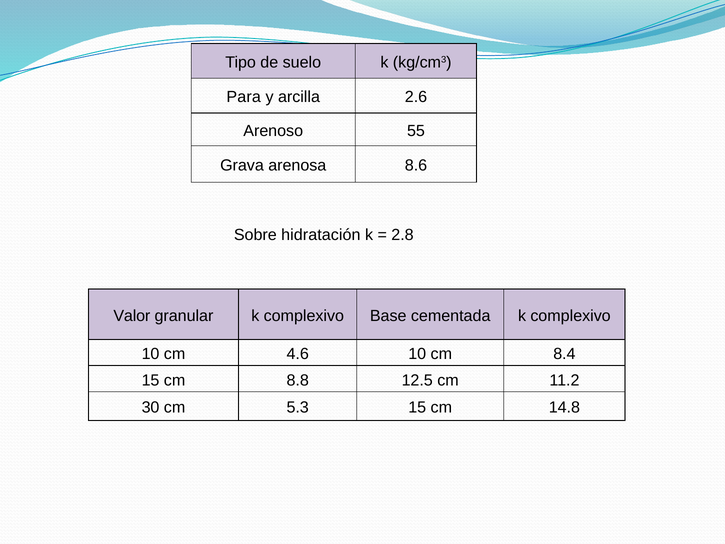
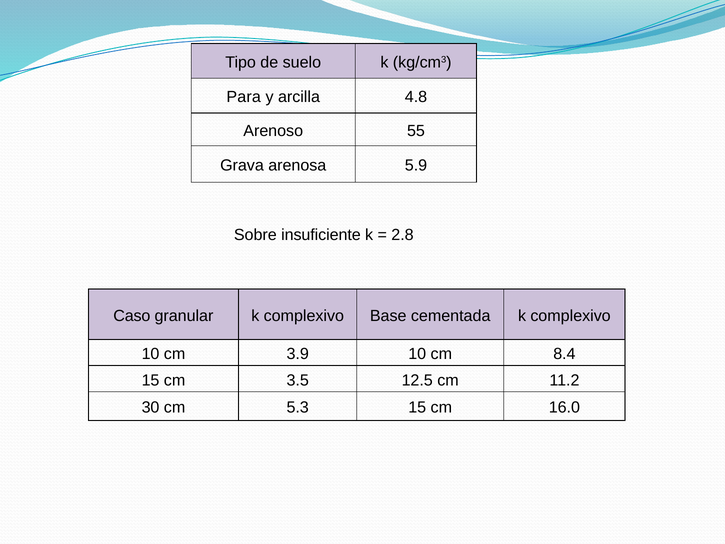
2.6: 2.6 -> 4.8 (416, 97)
8.6: 8.6 -> 5.9 (416, 165)
hidratación: hidratación -> insuficiente (321, 235)
Valor: Valor -> Caso (132, 316)
4.6: 4.6 -> 3.9 (298, 354)
8.8: 8.8 -> 3.5 (298, 380)
14.8: 14.8 -> 16.0 (564, 407)
